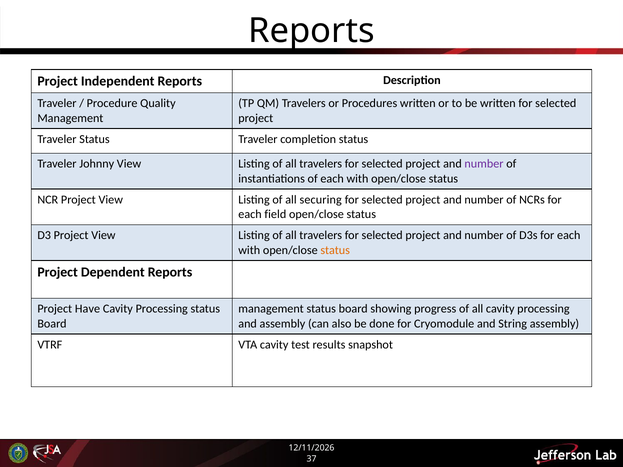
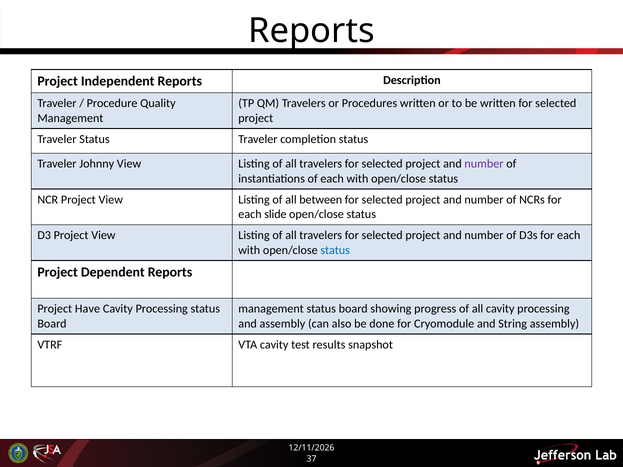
securing: securing -> between (321, 200)
field: field -> slide (275, 214)
status colour: orange -> blue (335, 250)
